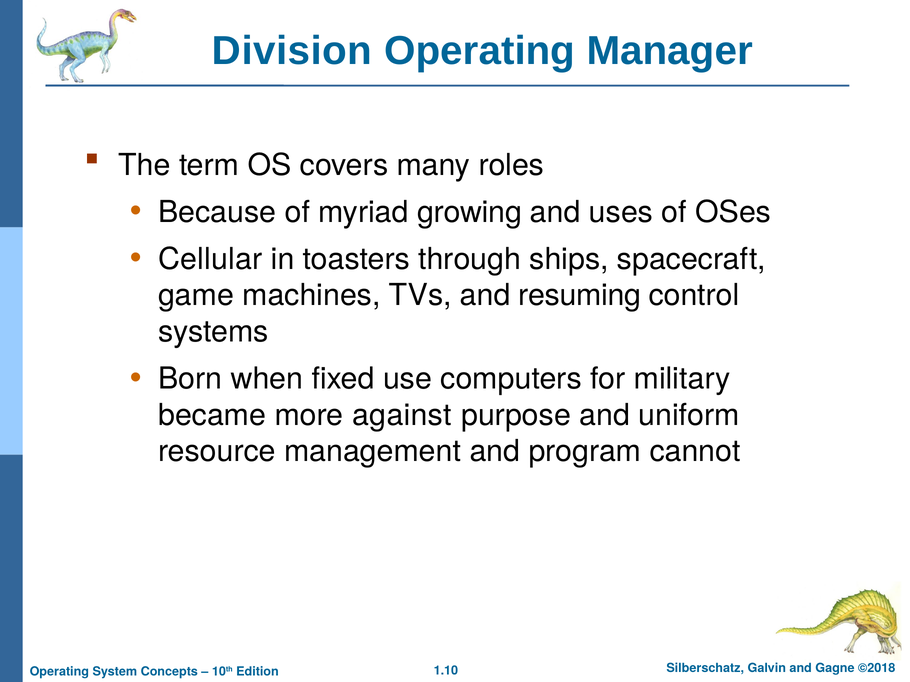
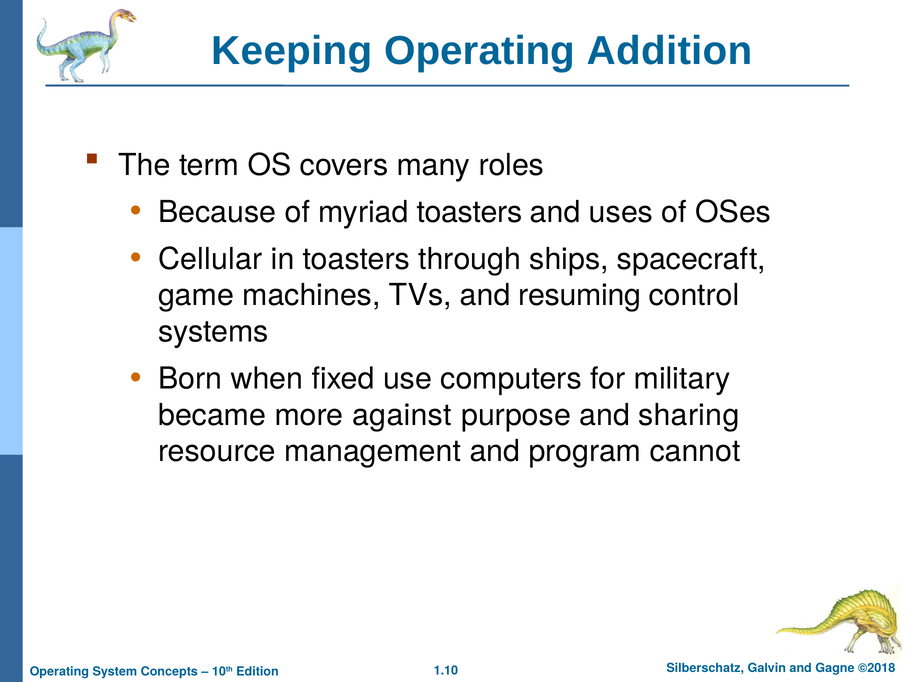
Division: Division -> Keeping (292, 51)
Manager: Manager -> Addition (670, 51)
myriad growing: growing -> toasters (469, 212)
uniform: uniform -> sharing (689, 415)
